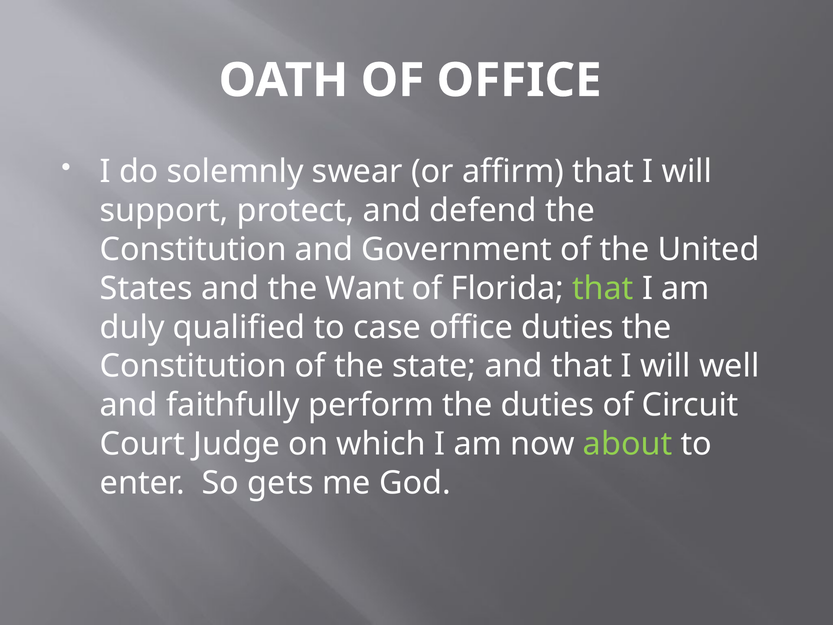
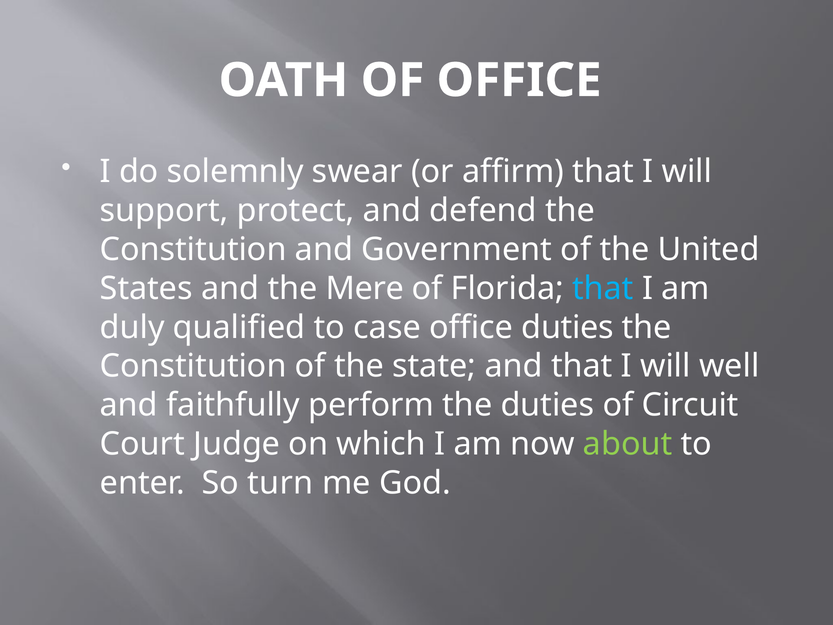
Want: Want -> Mere (365, 288)
that colour: light green -> light blue (603, 288)
gets: gets -> turn (280, 483)
